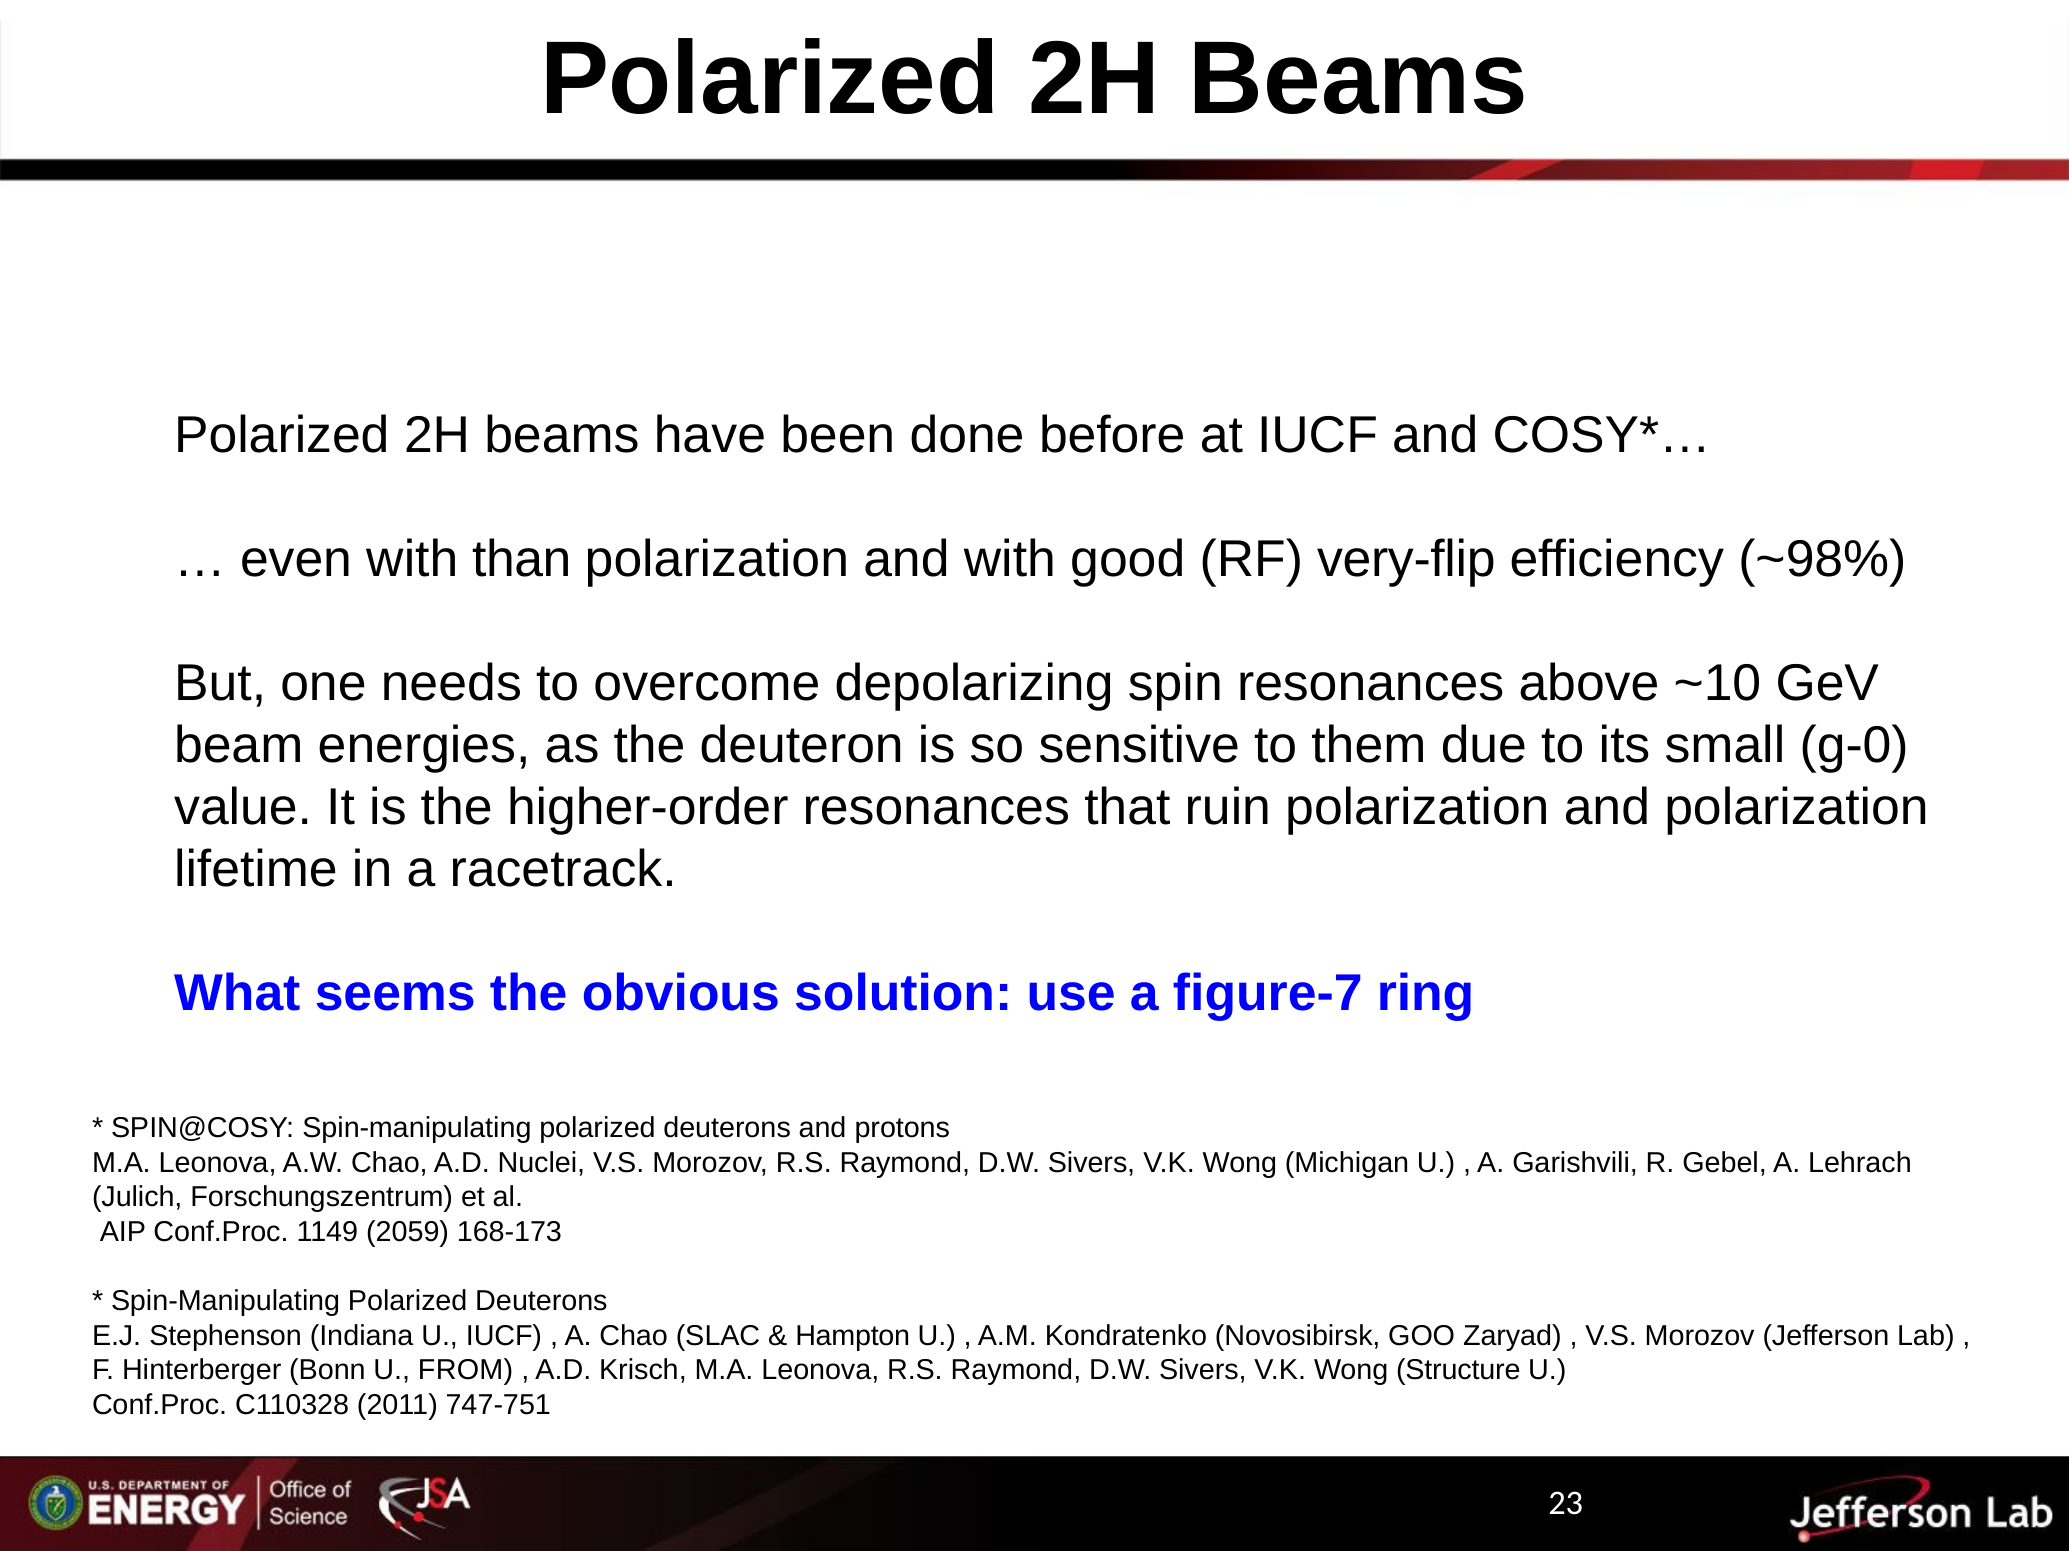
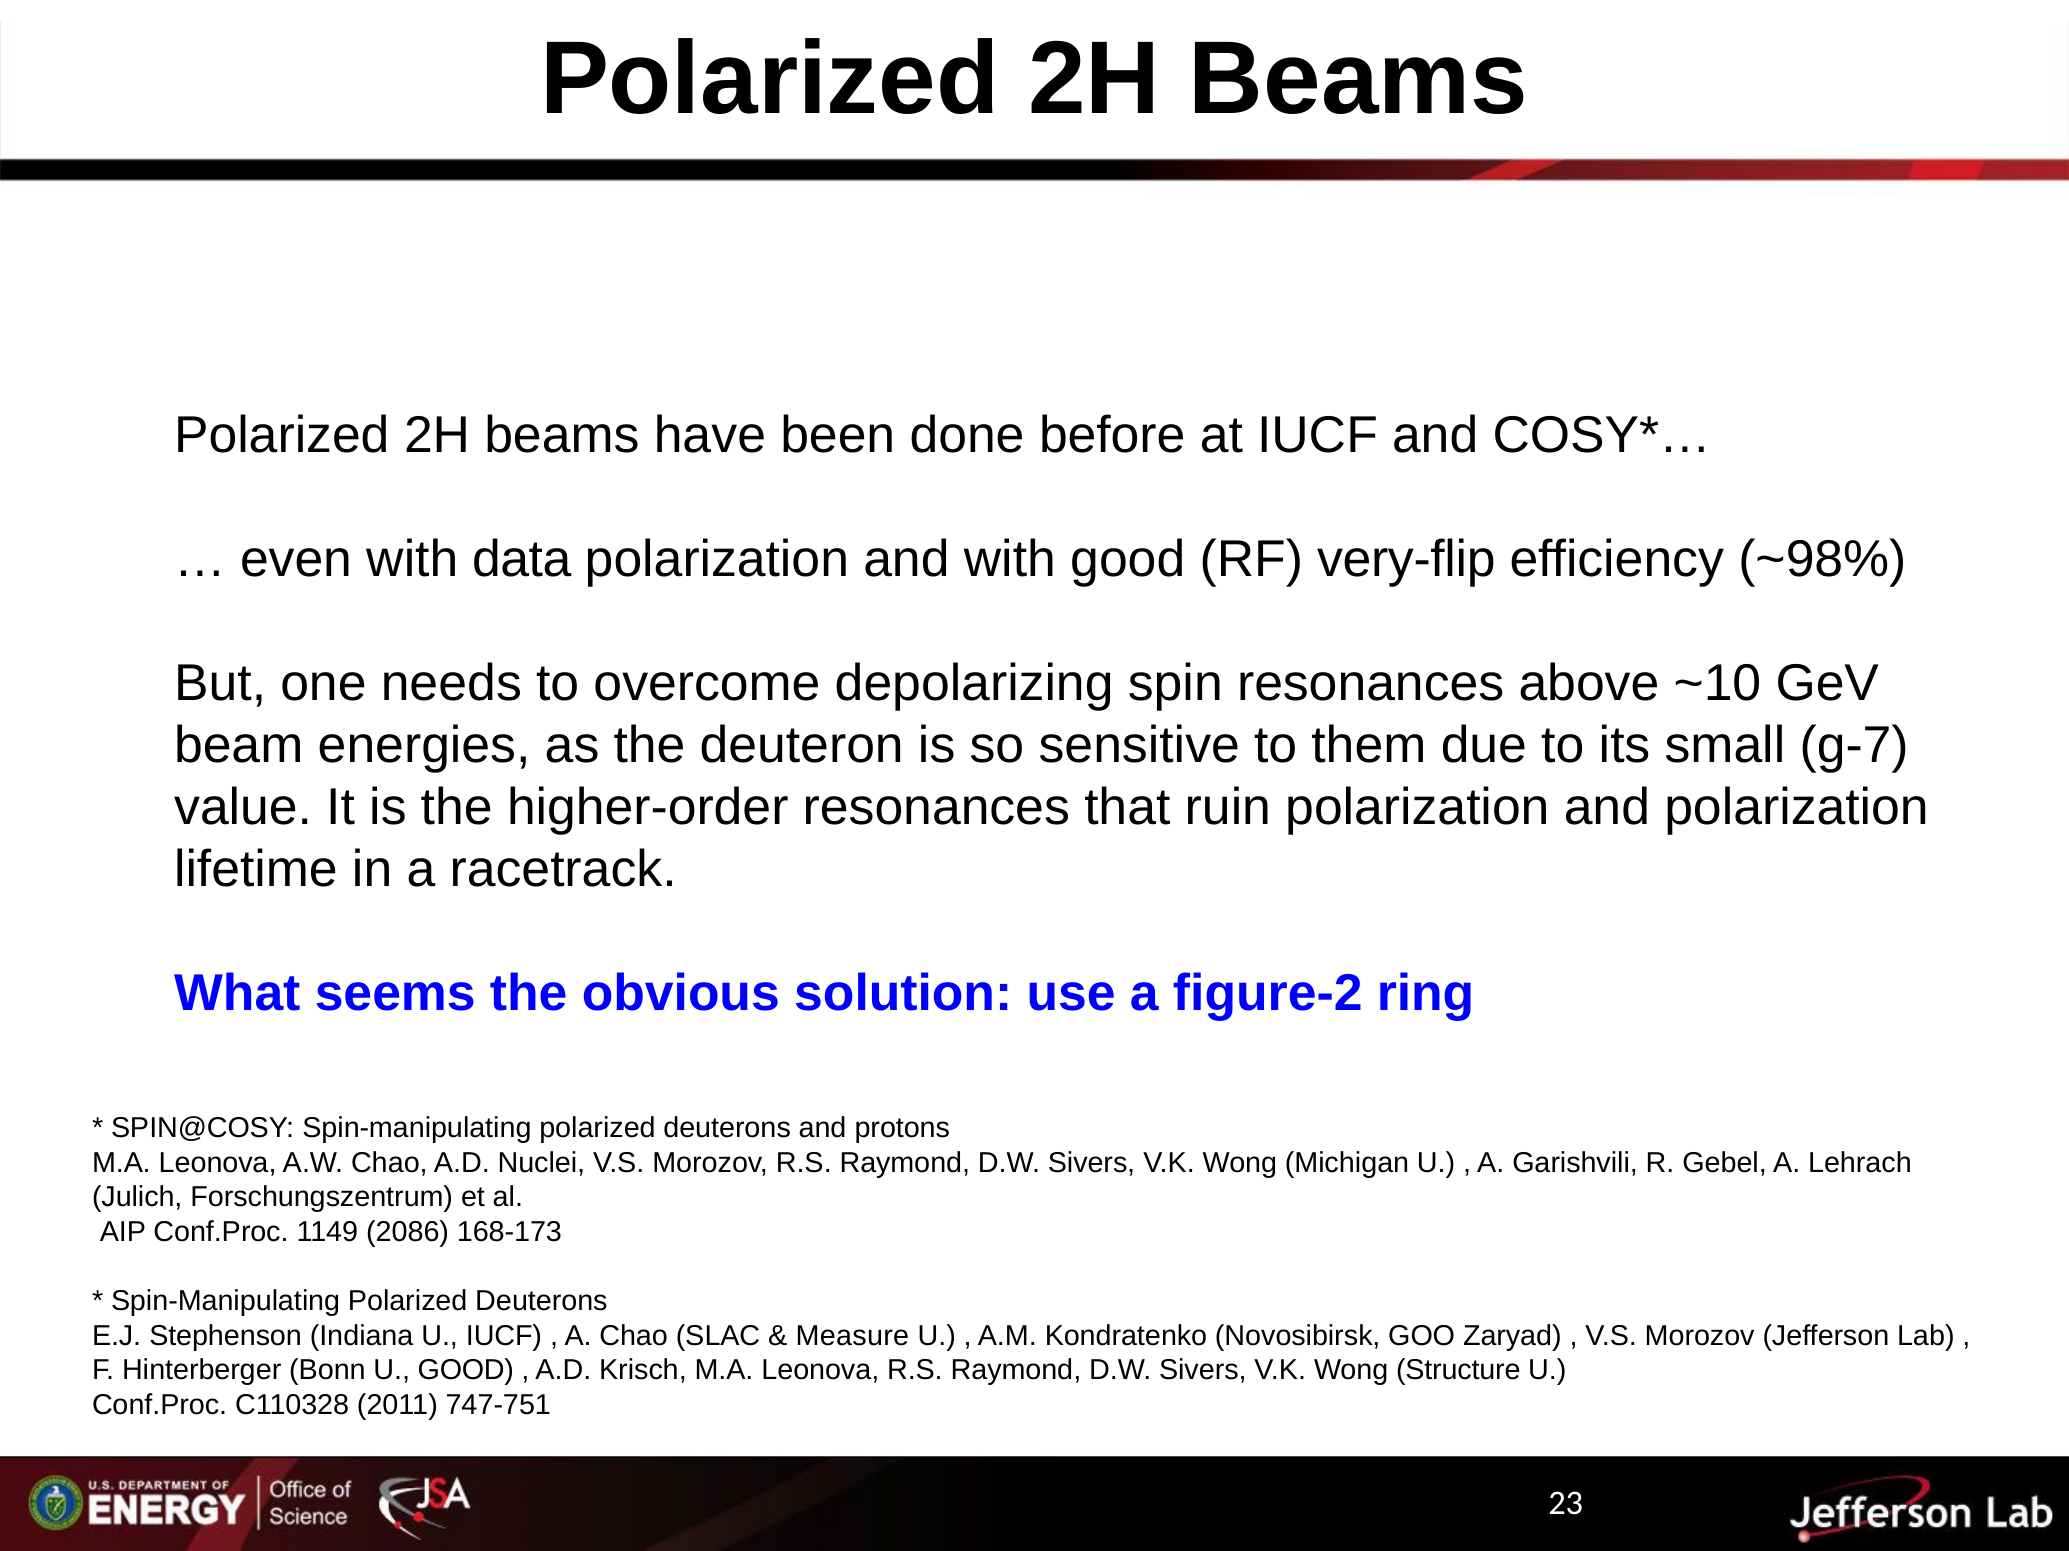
than: than -> data (522, 559)
g-0: g-0 -> g-7 (1854, 746)
figure-7: figure-7 -> figure-2 (1268, 994)
2059: 2059 -> 2086 (408, 1233)
Hampton: Hampton -> Measure (852, 1336)
U FROM: FROM -> GOOD (466, 1371)
